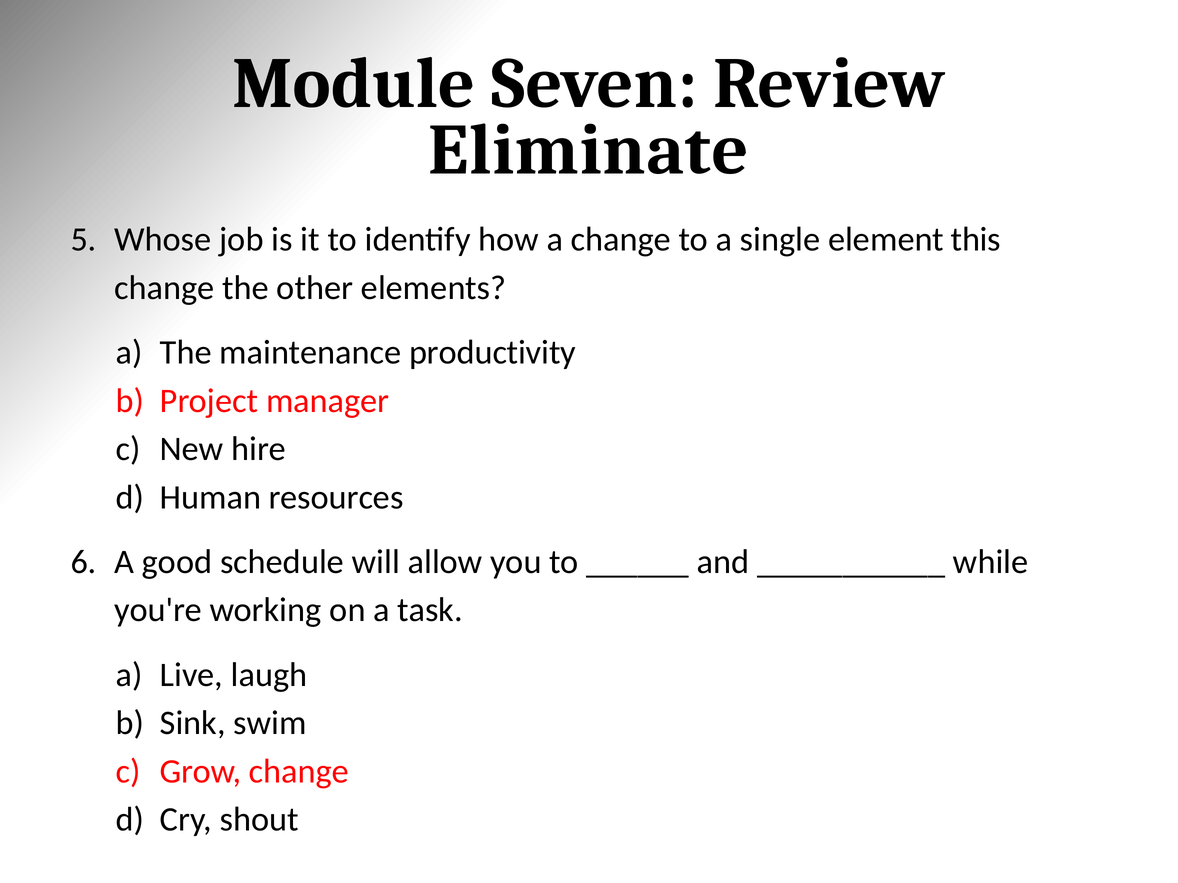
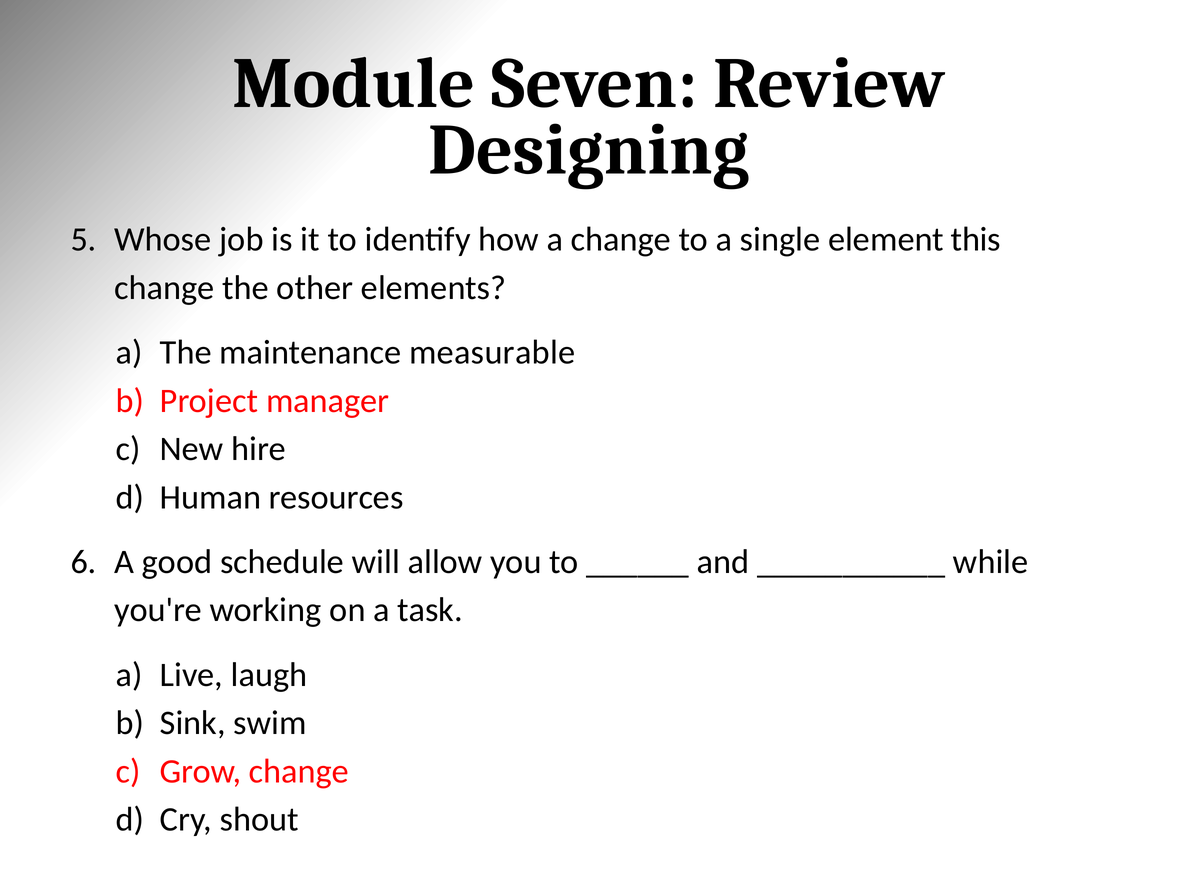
Eliminate: Eliminate -> Designing (589, 150)
productivity: productivity -> measurable (492, 353)
